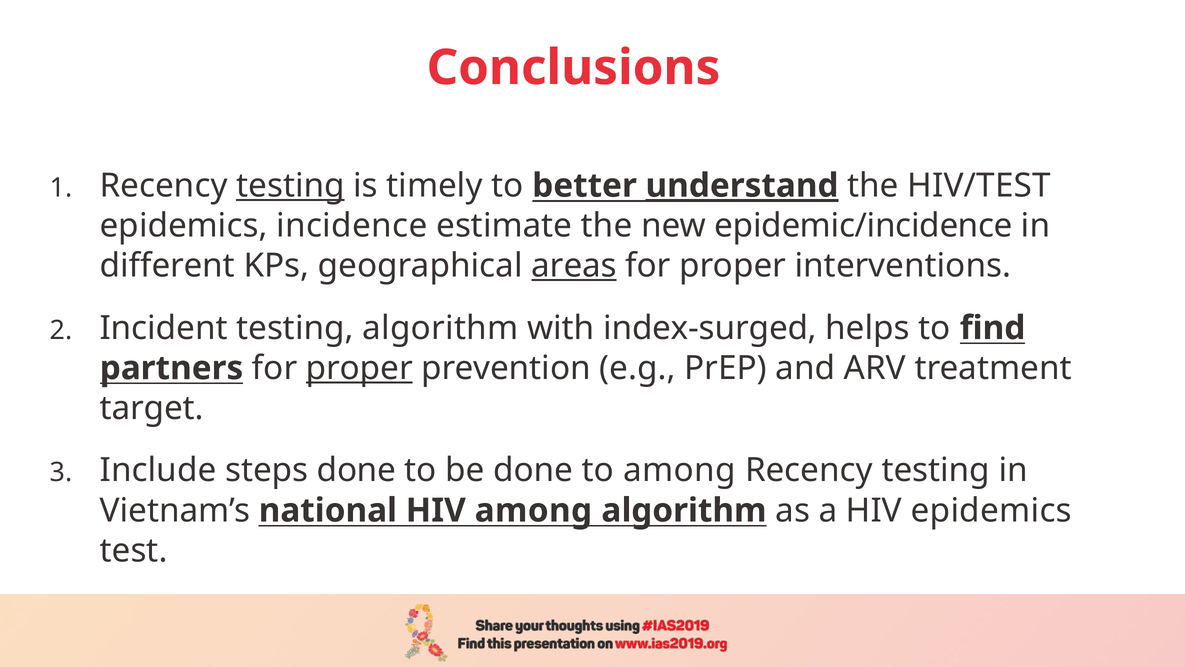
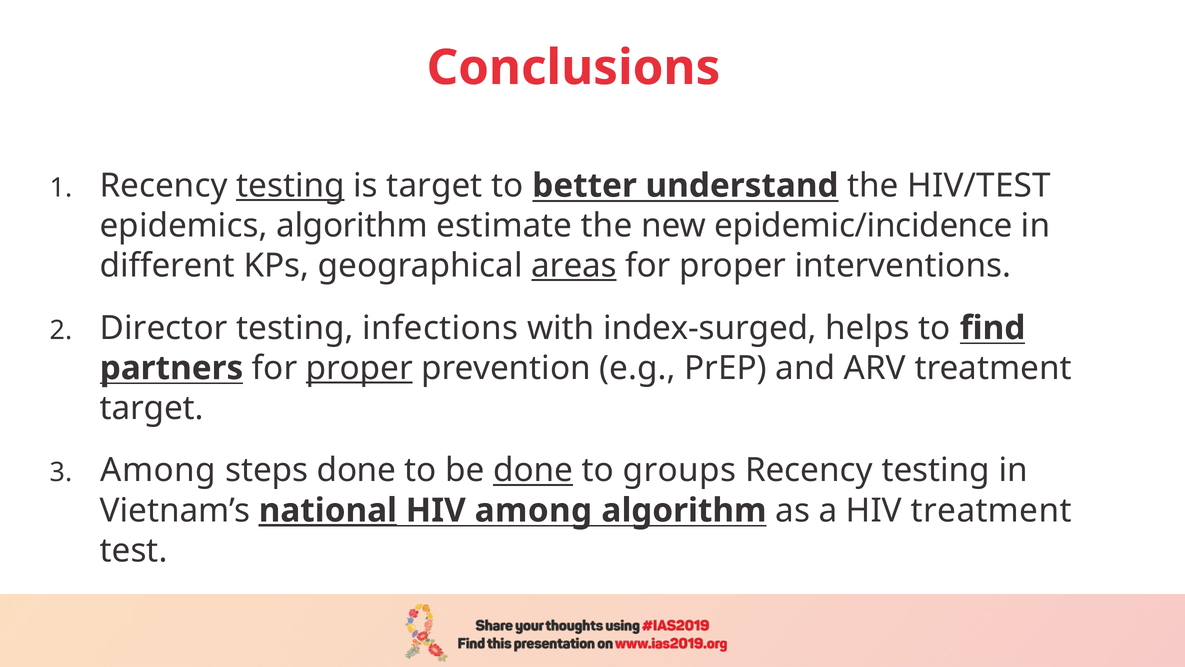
is timely: timely -> target (434, 186)
understand underline: present -> none (742, 186)
epidemics incidence: incidence -> algorithm (352, 226)
Incident: Incident -> Director (164, 328)
testing algorithm: algorithm -> infections (440, 328)
Include: Include -> Among (158, 470)
done underline: none -> present (533, 470)
to among: among -> groups (679, 470)
national underline: none -> present (328, 510)
HIV epidemics: epidemics -> treatment (991, 510)
